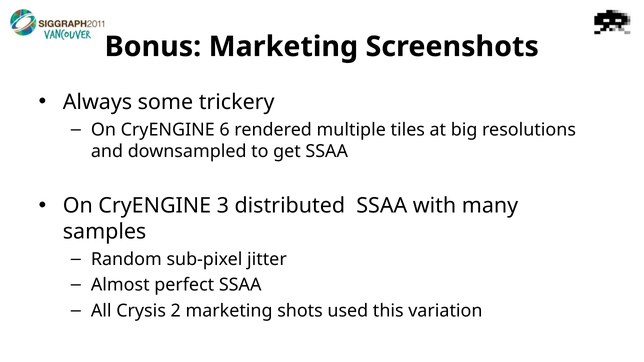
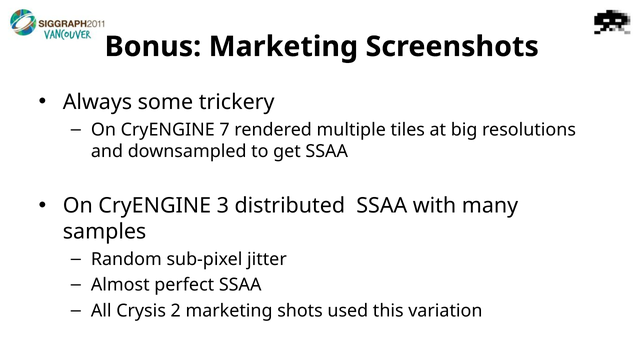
6: 6 -> 7 (225, 130)
